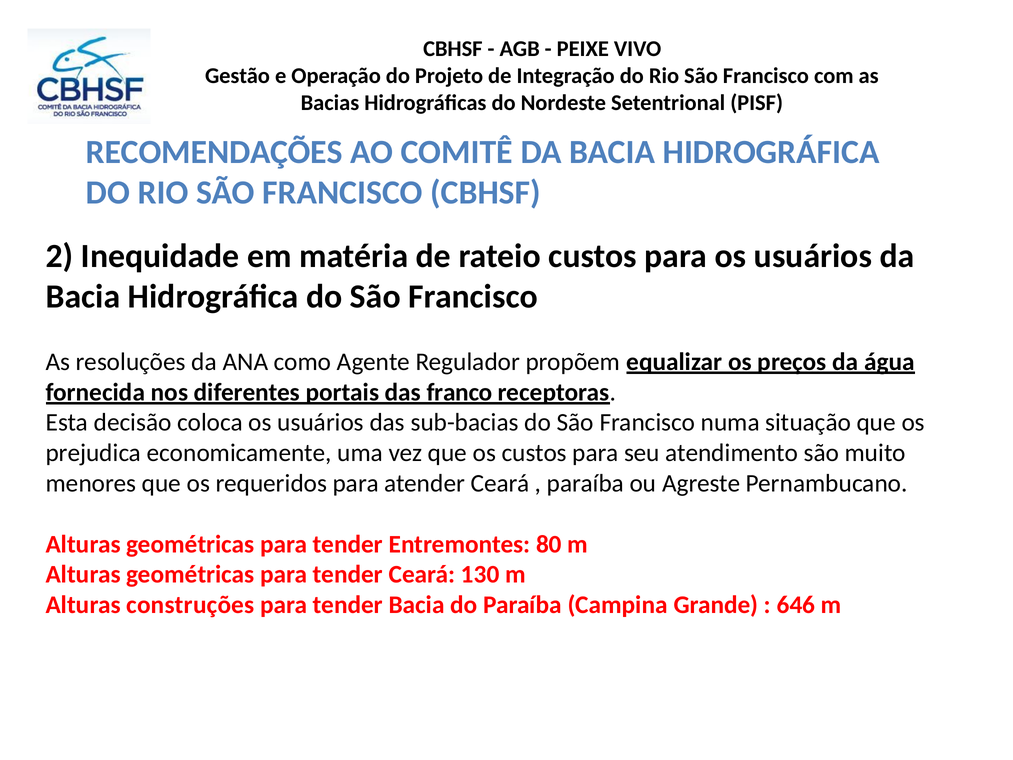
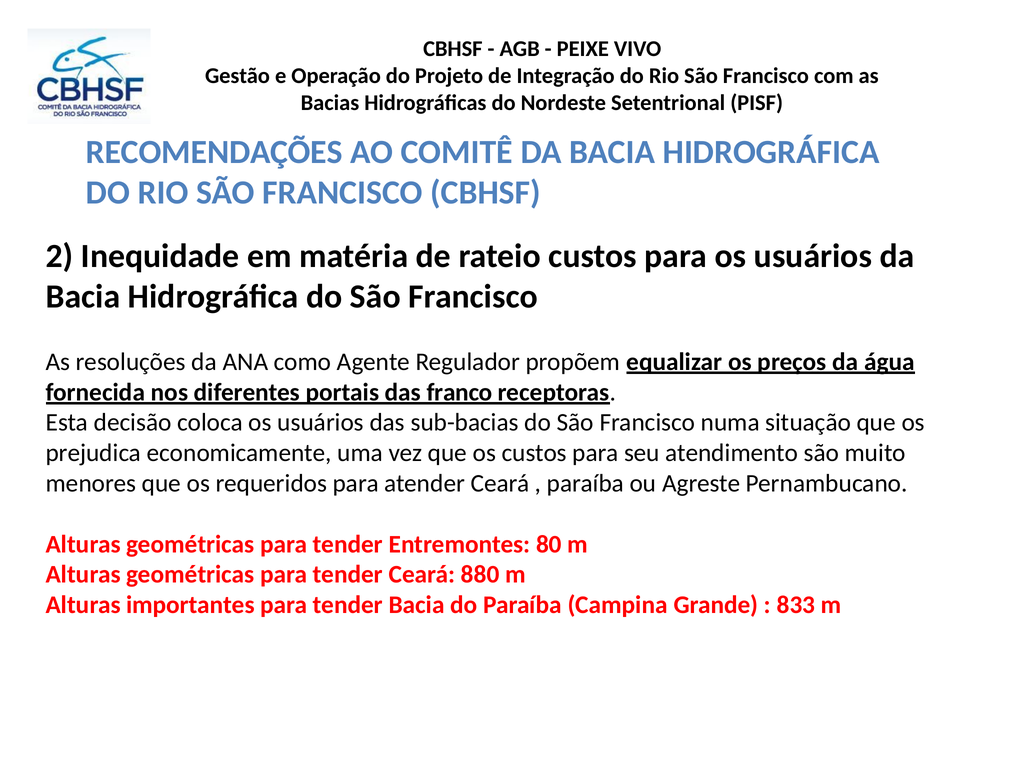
130: 130 -> 880 (480, 574)
construções: construções -> importantes (190, 605)
646: 646 -> 833 (796, 605)
